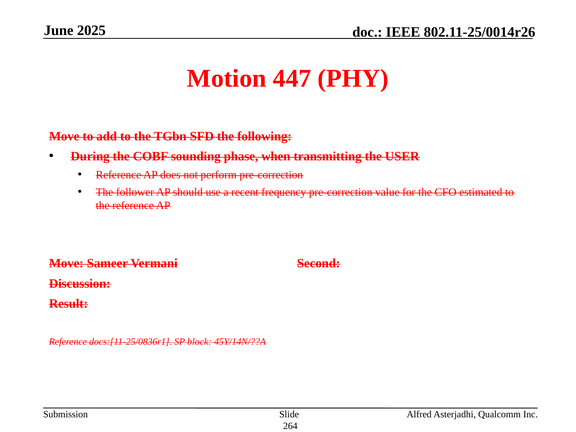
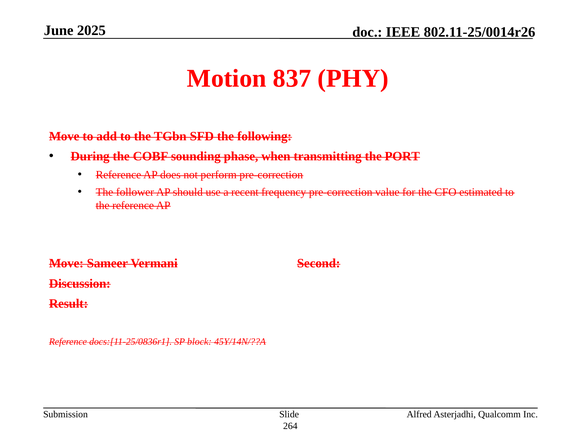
447: 447 -> 837 (292, 79)
USER: USER -> PORT (402, 156)
